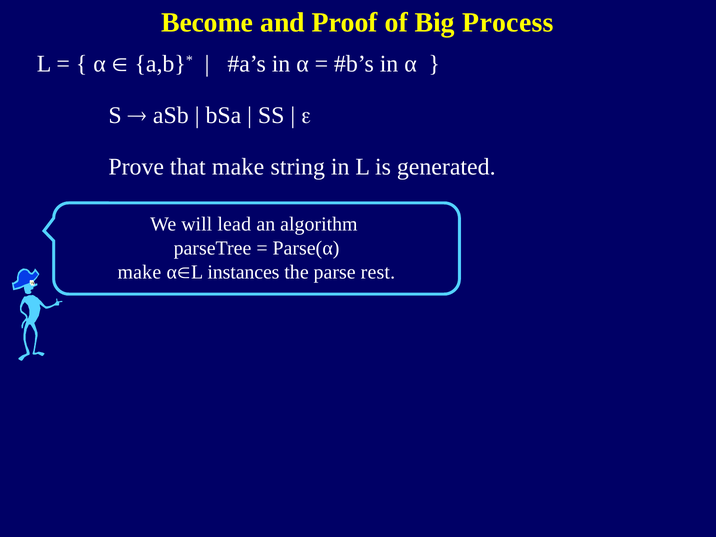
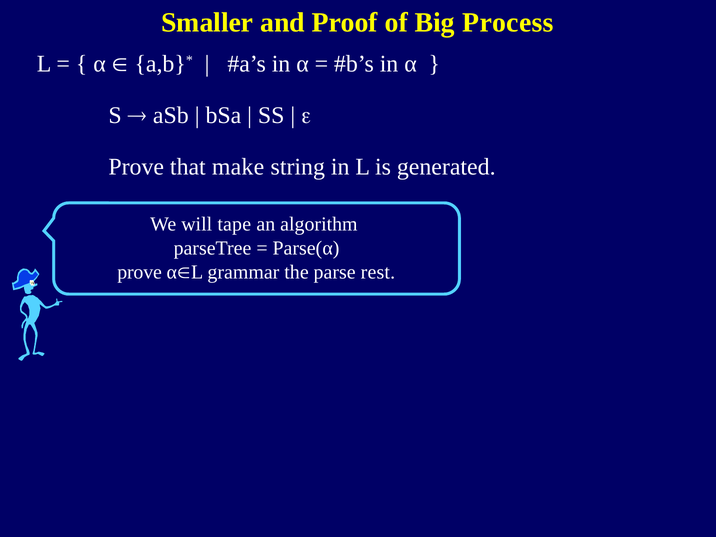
Become: Become -> Smaller (207, 23)
lead: lead -> tape (234, 224)
make: make -> prove (140, 272)
instances: instances -> grammar (243, 272)
